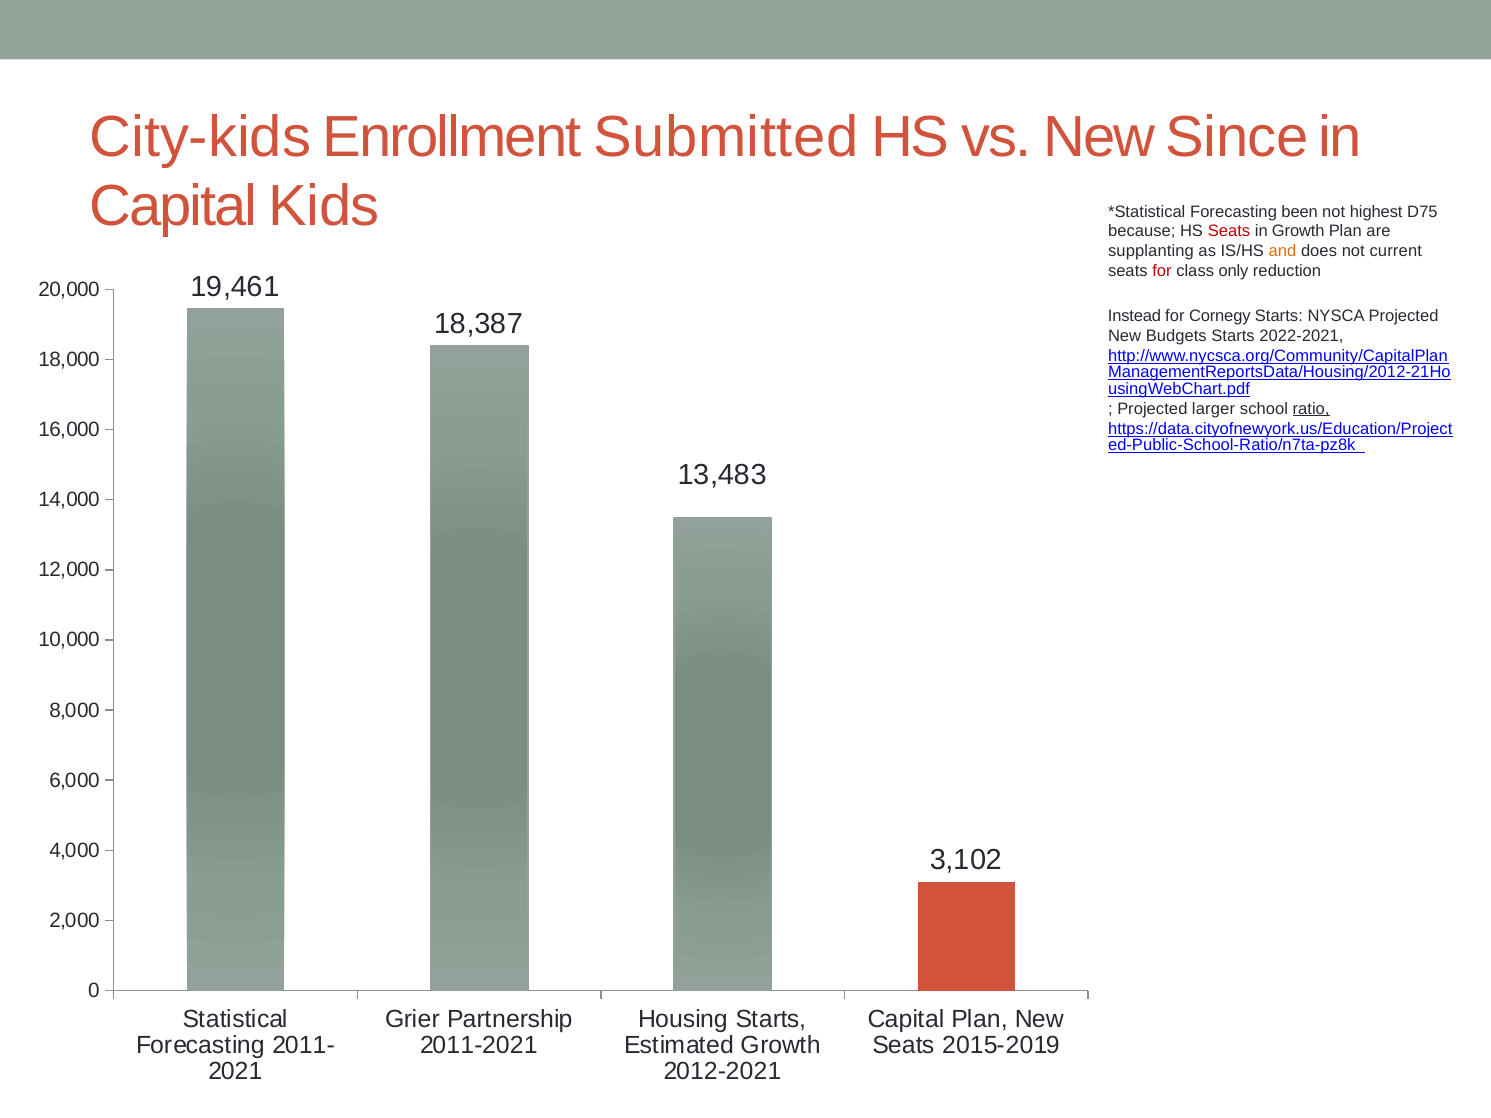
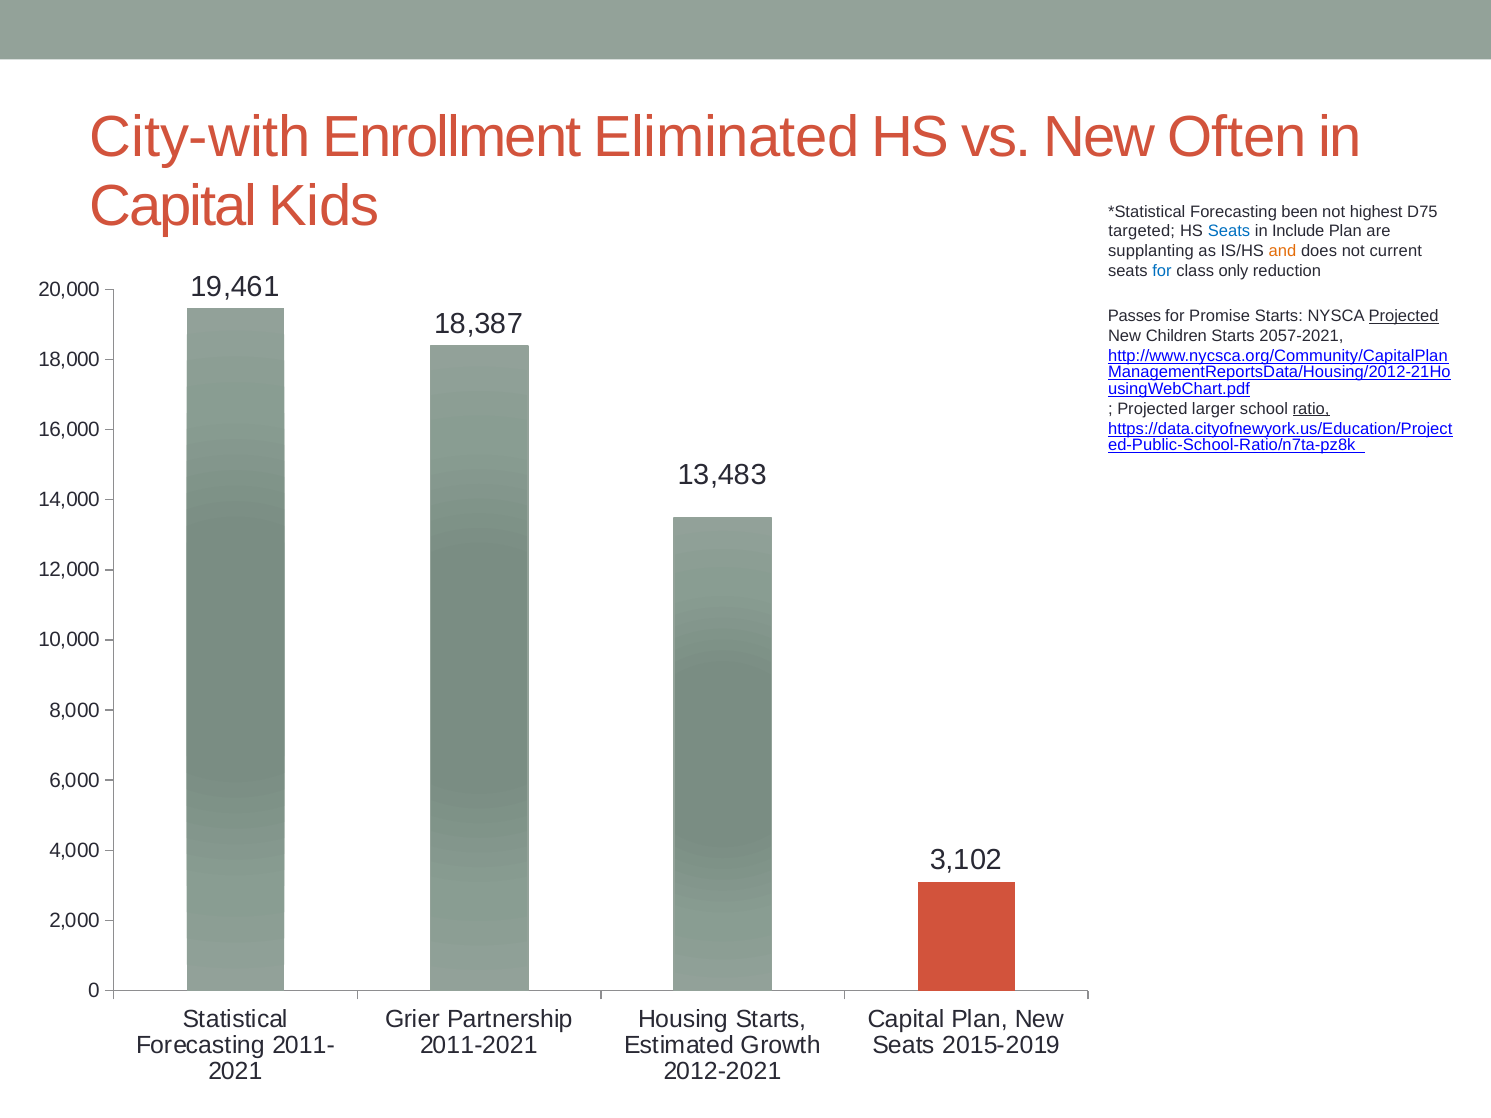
City-kids: City-kids -> City-with (200, 137)
Submitted: Submitted -> Eliminated (726, 137)
Since: Since -> Often (1237, 137)
because: because -> targeted (1142, 232)
Seats colour: red -> blue (1229, 232)
in Growth: Growth -> Include (1298, 232)
for colour: red -> blue (1162, 271)
Instead: Instead -> Passes (1134, 316)
Cornegy: Cornegy -> Promise (1220, 316)
Projected underline: none -> present (1403, 316)
Budgets: Budgets -> Children (1176, 336)
2022-2021: 2022-2021 -> 2057-2021 (1301, 336)
